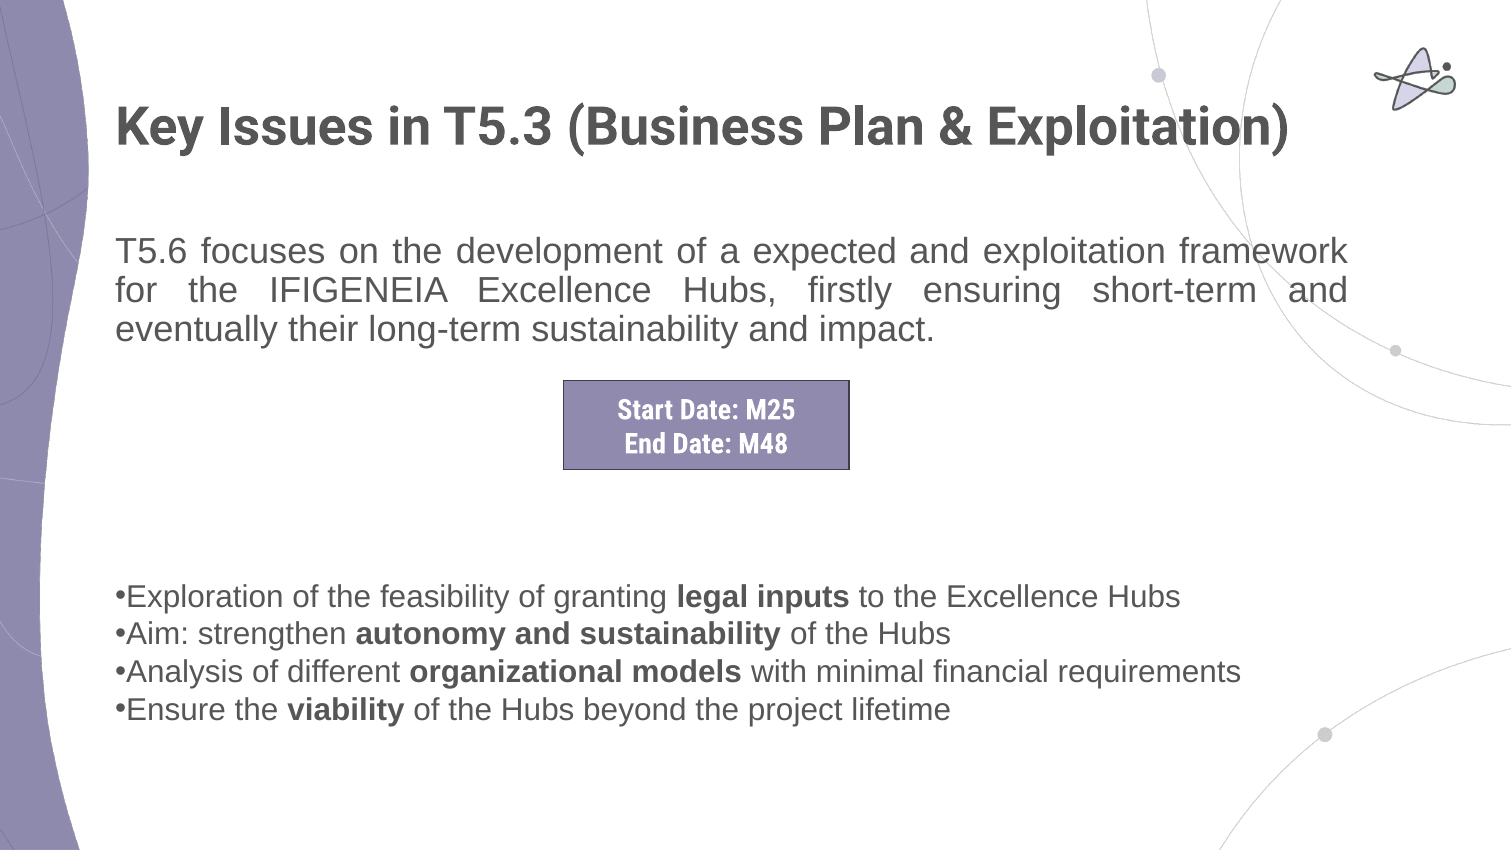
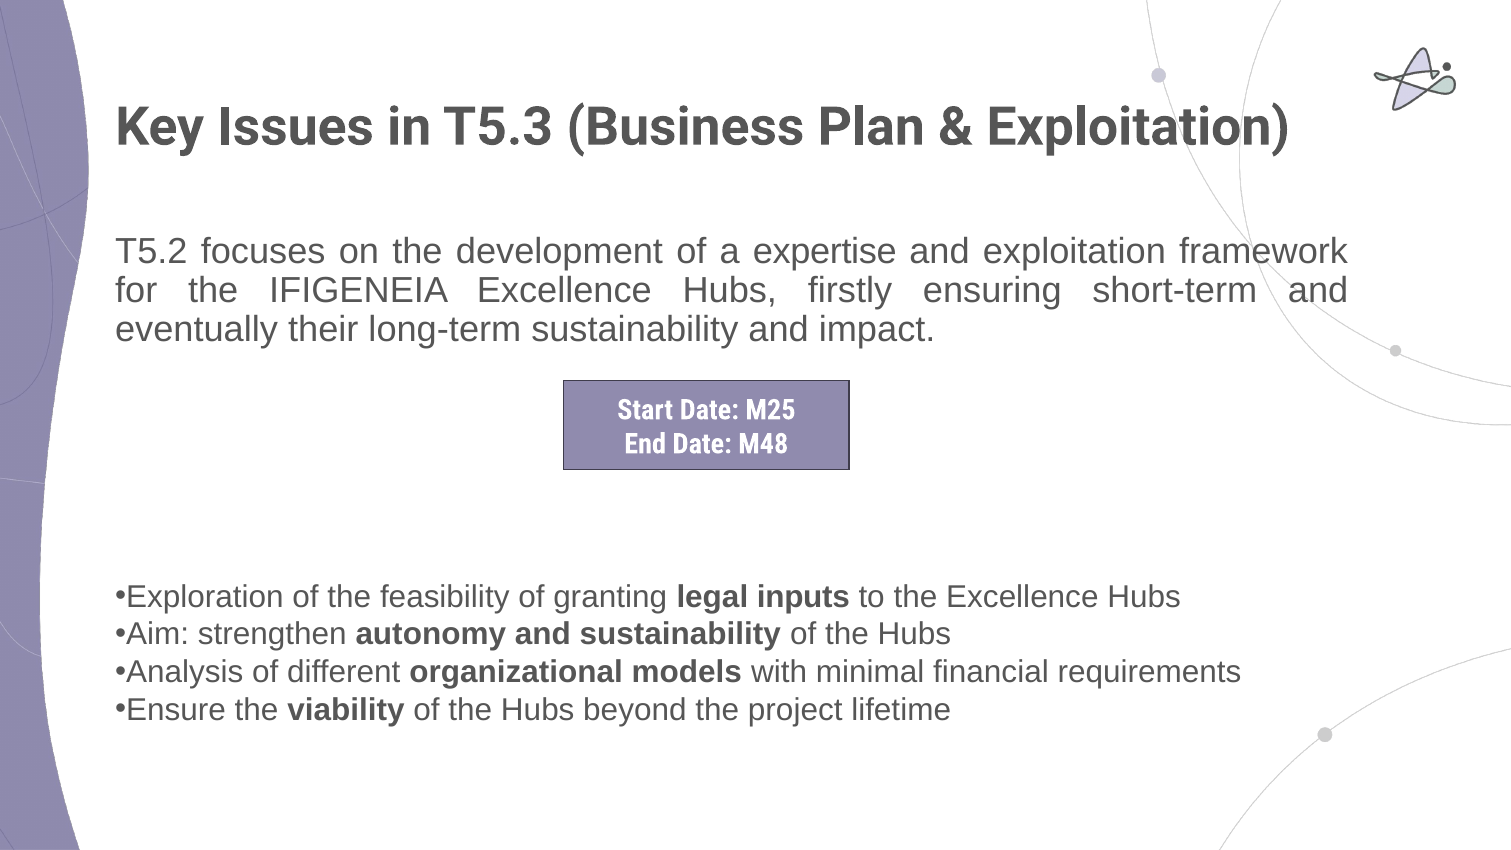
T5.6: T5.6 -> T5.2 (151, 251)
expected: expected -> expertise (825, 251)
